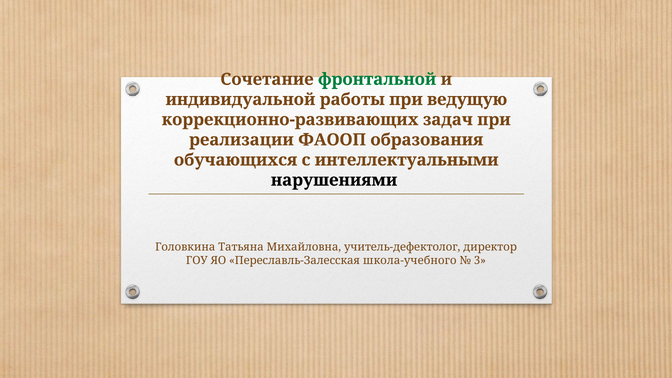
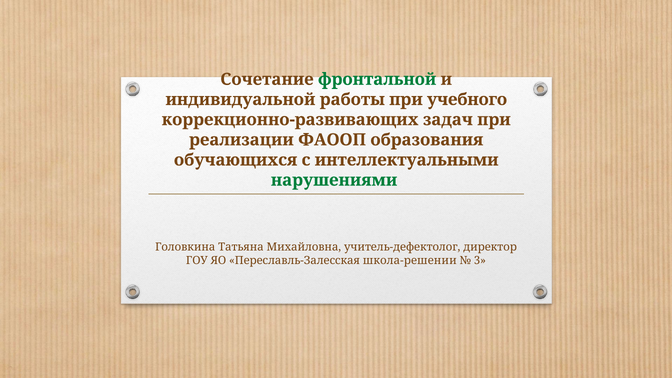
ведущую: ведущую -> учебного (467, 99)
нарушениями colour: black -> green (334, 180)
школа-учебного: школа-учебного -> школа-решении (410, 261)
